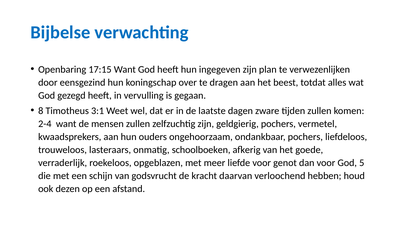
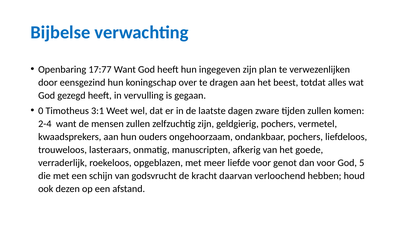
17:15: 17:15 -> 17:77 (100, 70)
8: 8 -> 0 (41, 111)
schoolboeken: schoolboeken -> manuscripten (201, 150)
